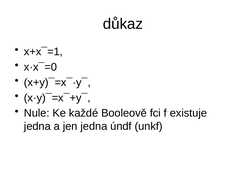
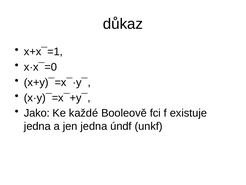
Nule: Nule -> Jako (37, 113)
